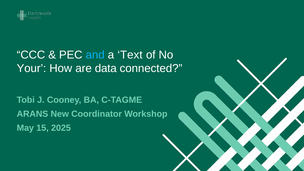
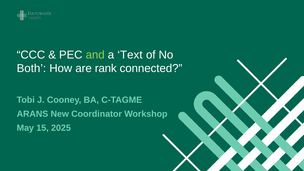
and colour: light blue -> light green (95, 55)
Your: Your -> Both (31, 68)
data: data -> rank (106, 68)
